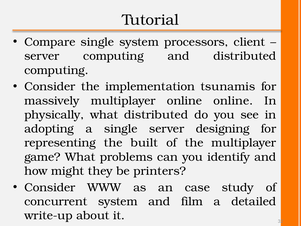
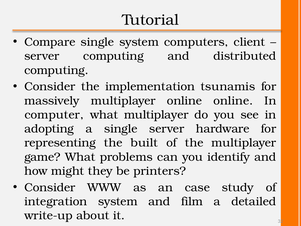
processors: processors -> computers (196, 42)
physically: physically -> computer (54, 115)
what distributed: distributed -> multiplayer (156, 115)
designing: designing -> hardware (223, 129)
concurrent: concurrent -> integration (56, 201)
